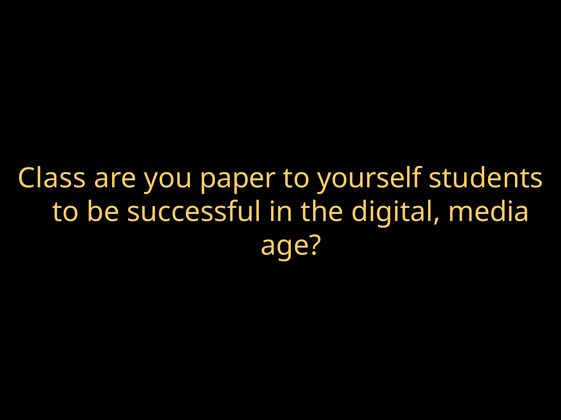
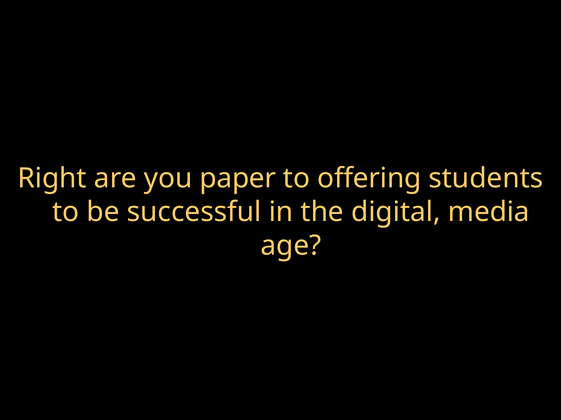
Class: Class -> Right (52, 179)
yourself: yourself -> offering (369, 179)
